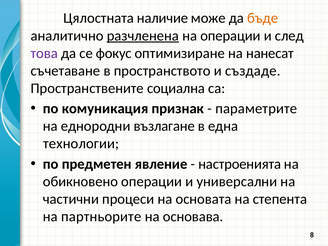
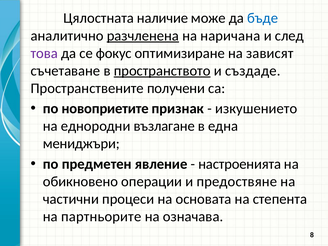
бъде colour: orange -> blue (263, 18)
на операции: операции -> наричана (230, 36)
нанесат: нанесат -> зависят (270, 53)
пространството underline: none -> present (162, 71)
социална: социална -> получени (176, 88)
комуникация: комуникация -> новоприетите (105, 109)
параметрите: параметрите -> изкушението (256, 109)
технологии: технологии -> мениджъри (81, 144)
универсални: универсални -> предоствяне (237, 182)
основава: основава -> означава (193, 217)
